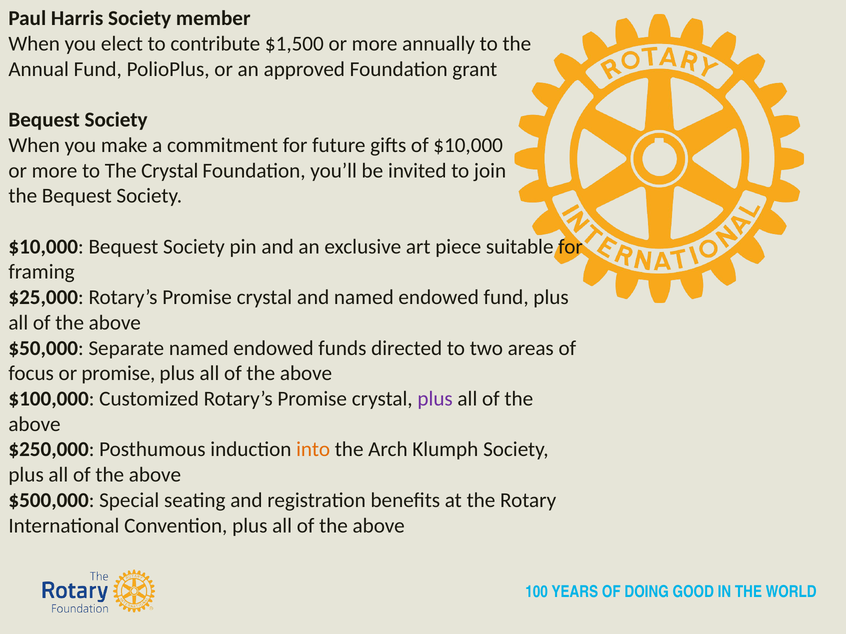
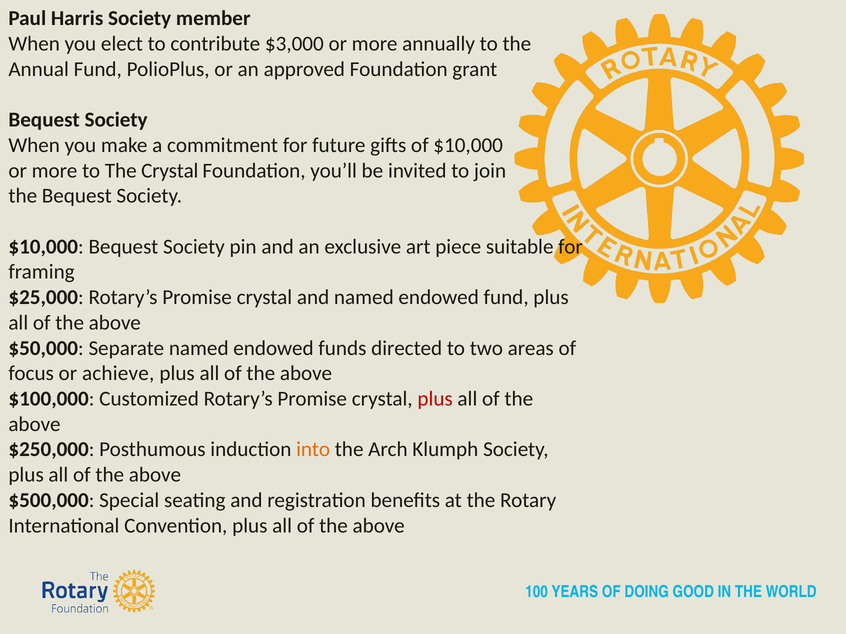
$1,500: $1,500 -> $3,000 (294, 44)
or promise: promise -> achieve (118, 374)
plus colour: purple -> red (435, 399)
